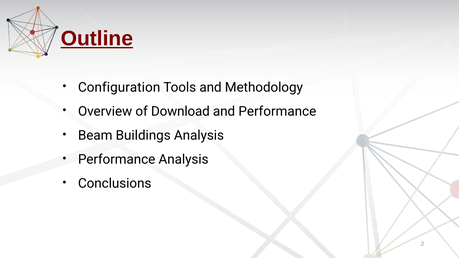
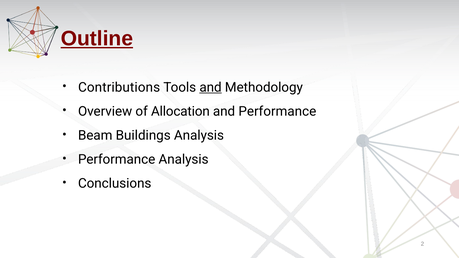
Configuration: Configuration -> Contributions (119, 87)
and underline: none -> present (211, 87)
Download: Download -> Allocation (180, 111)
